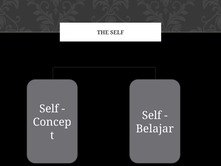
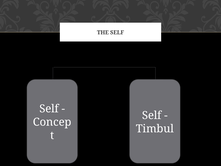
Belajar: Belajar -> Timbul (155, 129)
